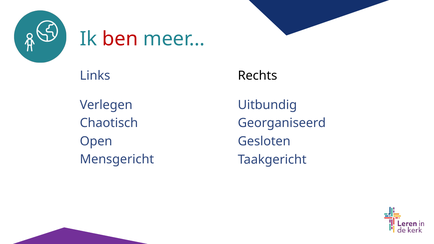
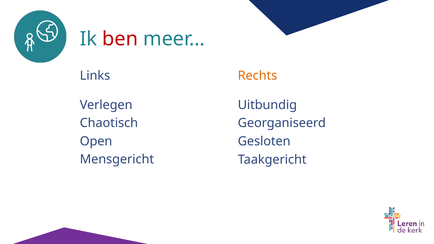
Rechts colour: black -> orange (257, 76)
